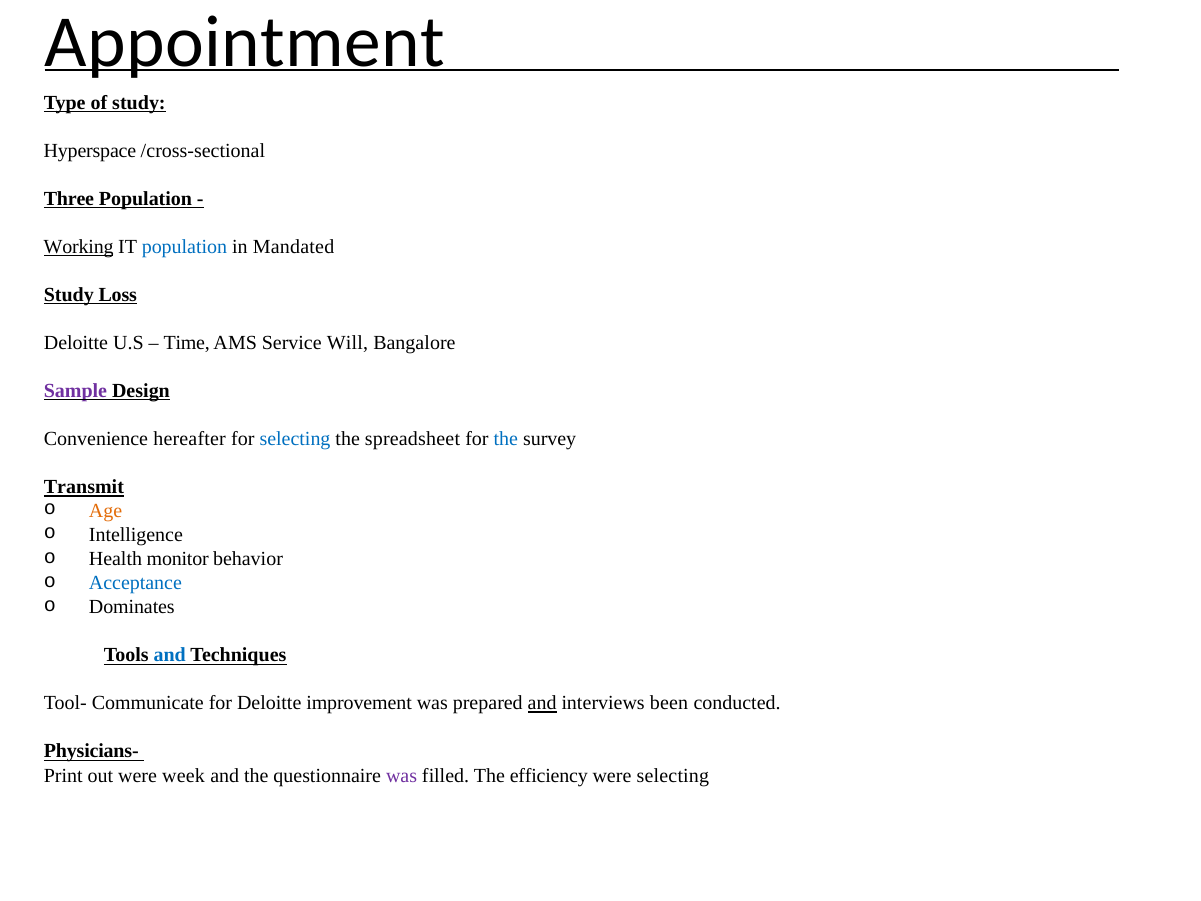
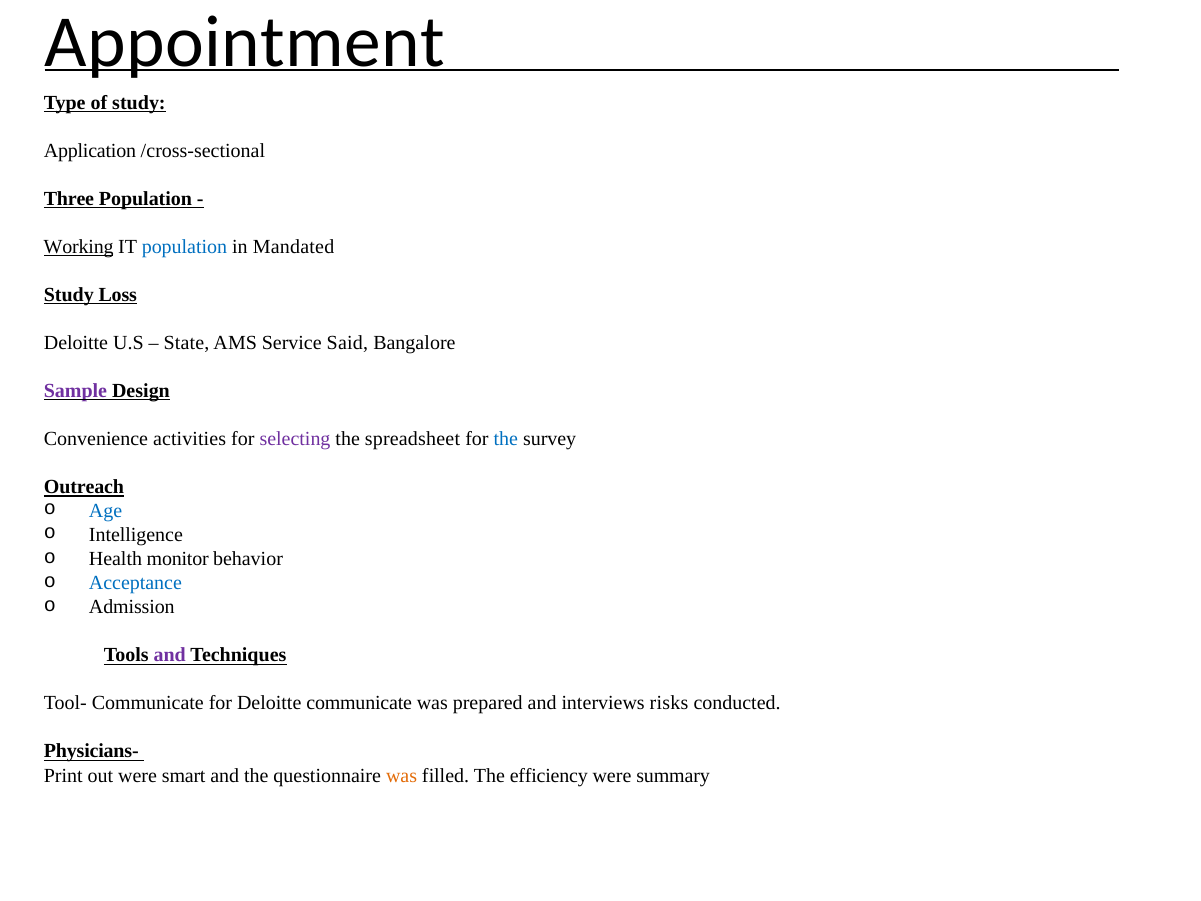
Hyperspace: Hyperspace -> Application (90, 151)
Time: Time -> State (186, 343)
Will: Will -> Said (347, 343)
hereafter: hereafter -> activities (190, 439)
selecting colour: blue -> purple (295, 439)
Transmit: Transmit -> Outreach (84, 487)
Age colour: orange -> blue (106, 511)
Dominates: Dominates -> Admission (132, 607)
and colour: blue -> purple (170, 655)
Deloitte improvement: improvement -> communicate (359, 703)
and underline: present -> none (542, 703)
been: been -> risks (669, 703)
week: week -> smart (184, 775)
was colour: purple -> orange (402, 775)
were selecting: selecting -> summary (673, 775)
